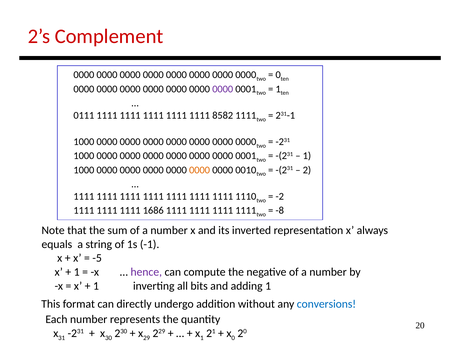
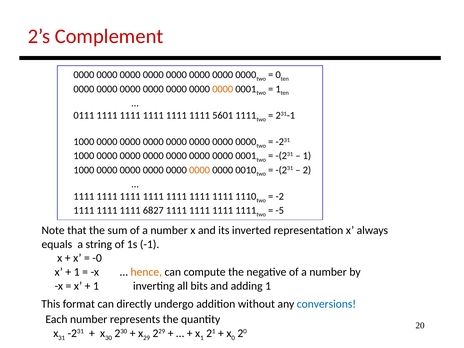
0000 colour: purple -> orange (223, 89)
8582: 8582 -> 5601 (223, 115)
1686: 1686 -> 6827 (153, 210)
-8: -8 -> -5 (280, 210)
-5: -5 -> -0 (97, 258)
hence colour: purple -> orange (146, 272)
